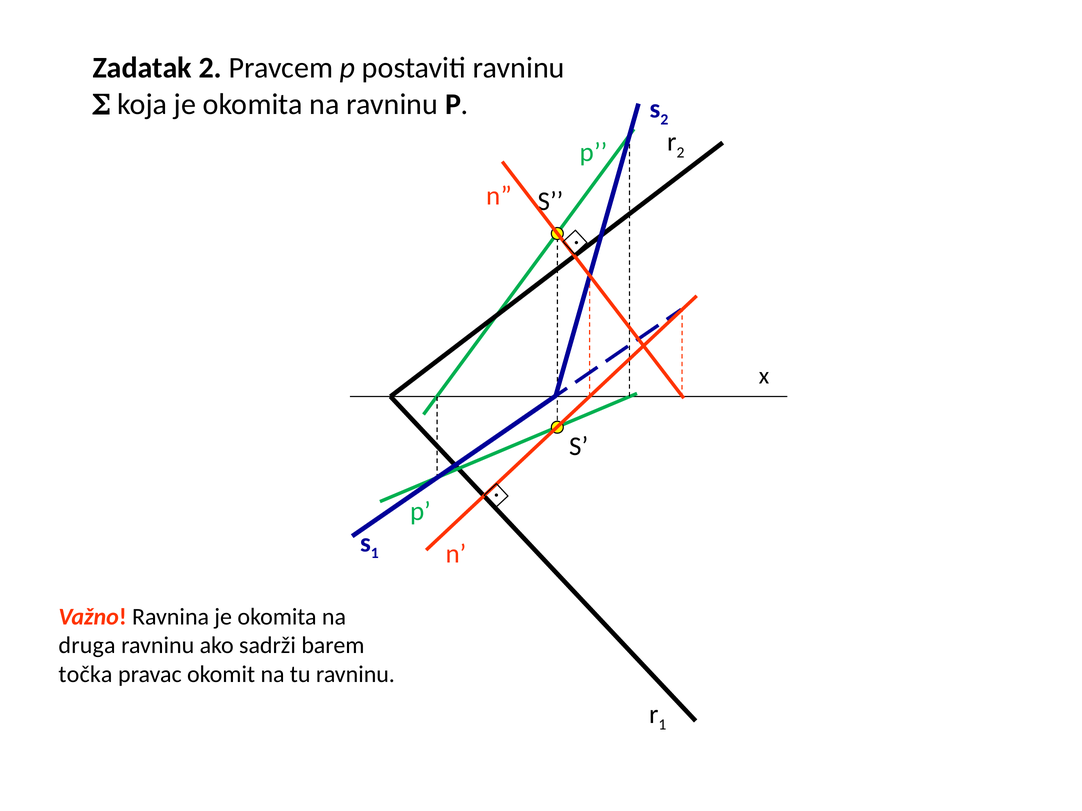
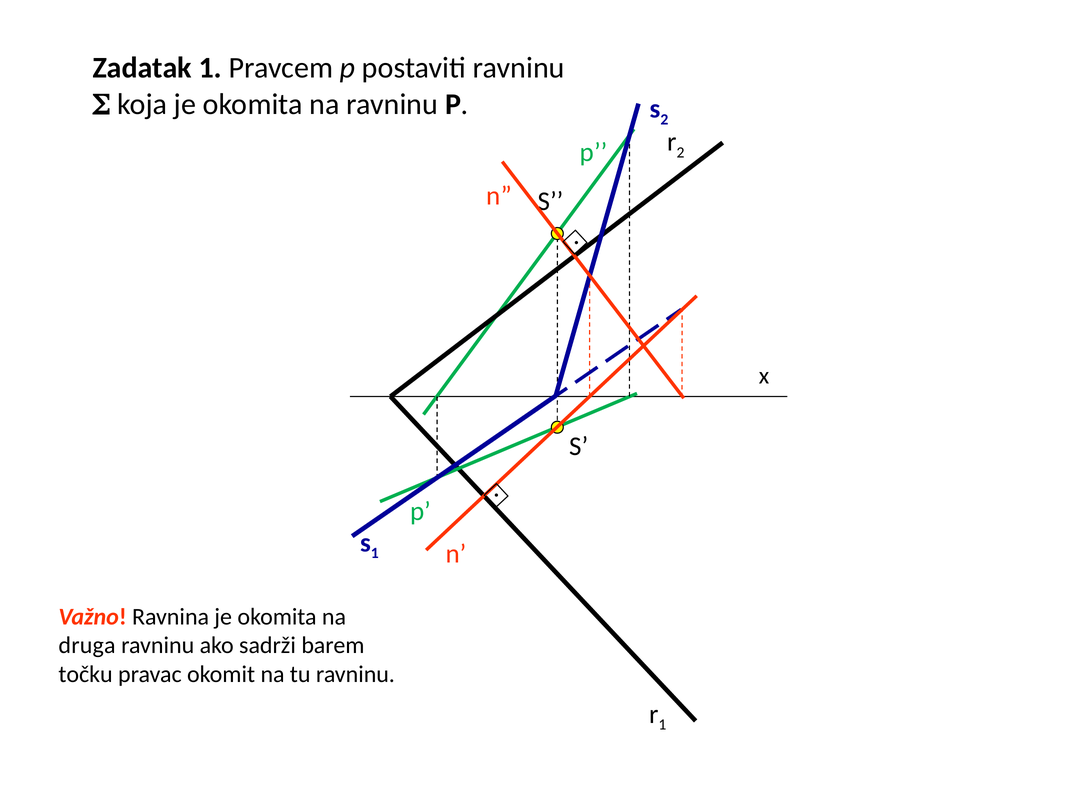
Zadatak 2: 2 -> 1 (210, 68)
točka: točka -> točku (86, 675)
